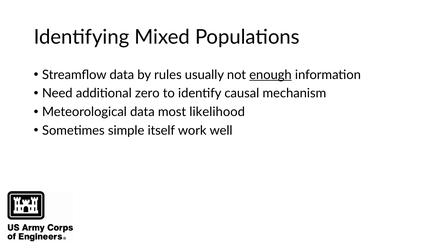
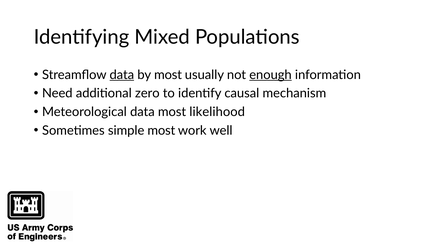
data underline: none -> present (122, 75)
by rules: rules -> most (168, 75)
simple itself: itself -> most (161, 131)
